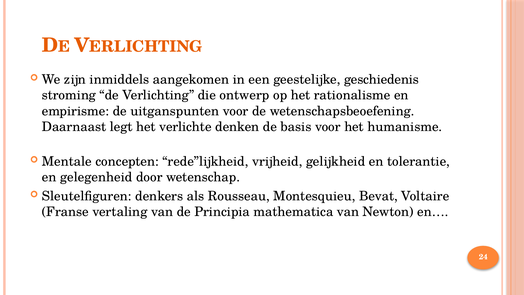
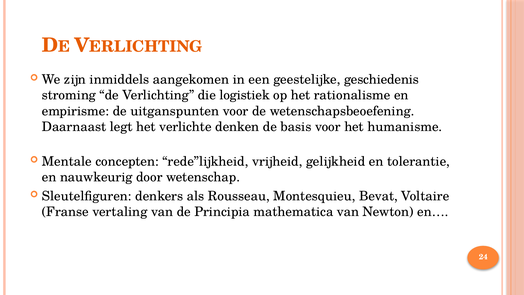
ontwerp: ontwerp -> logistiek (245, 95)
gelegenheid: gelegenheid -> nauwkeurig (96, 177)
